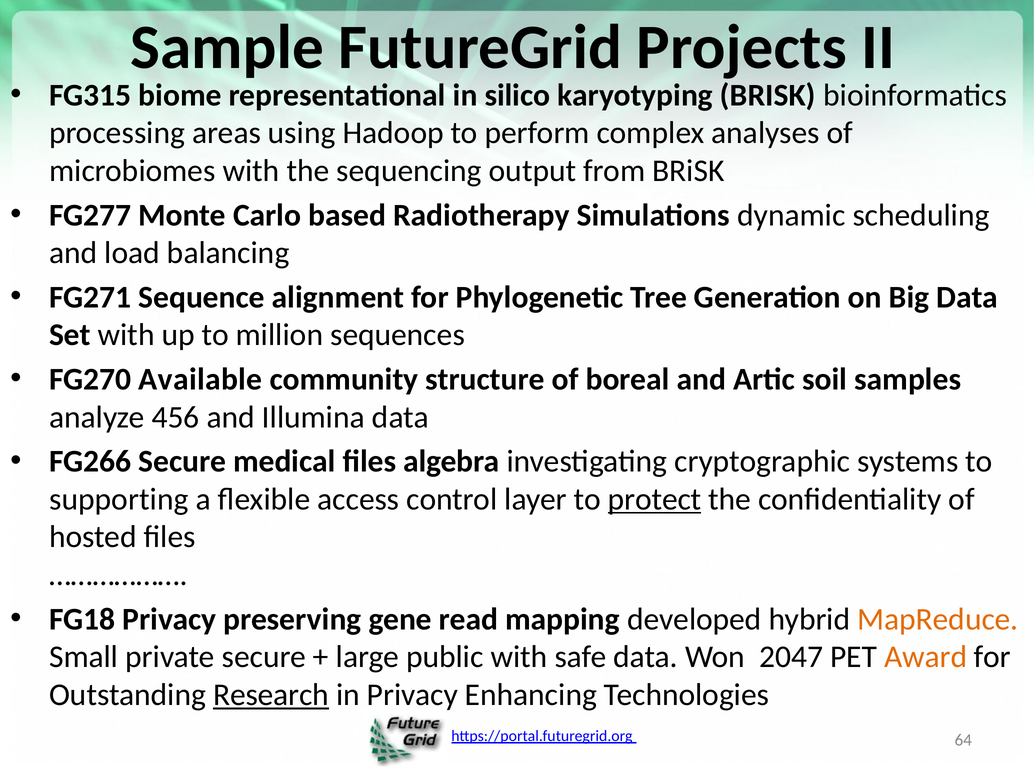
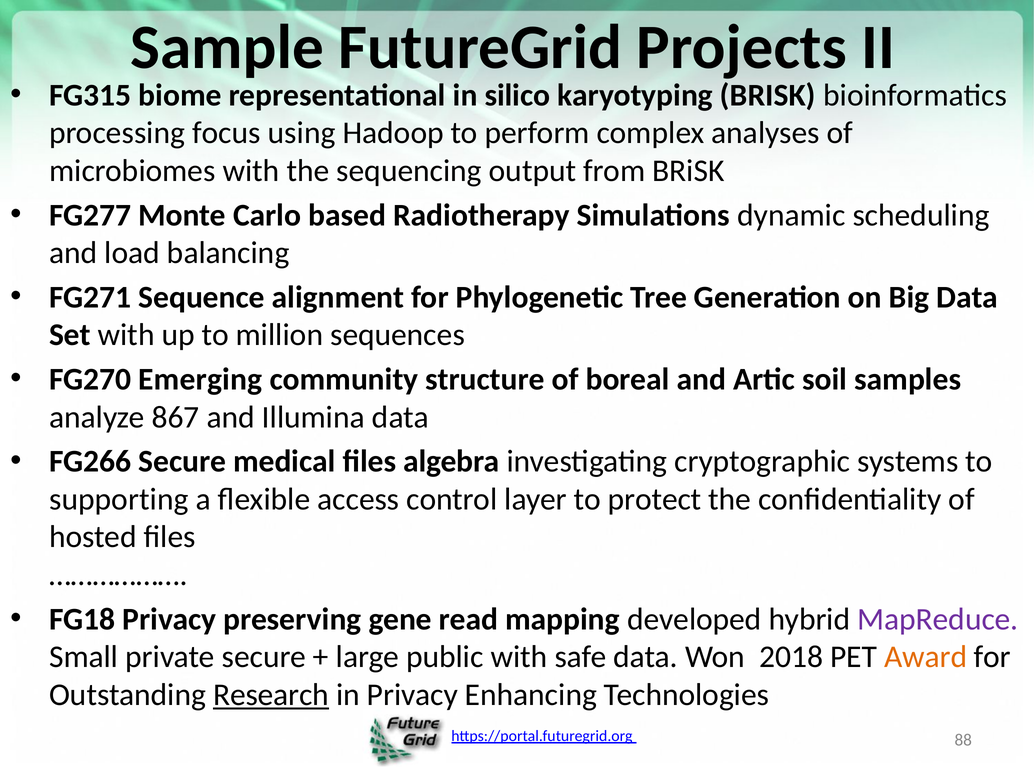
areas: areas -> focus (226, 133)
Available: Available -> Emerging (200, 379)
456: 456 -> 867 (176, 417)
protect underline: present -> none (655, 499)
MapReduce colour: orange -> purple (938, 620)
2047: 2047 -> 2018 (791, 657)
64: 64 -> 88 (963, 740)
